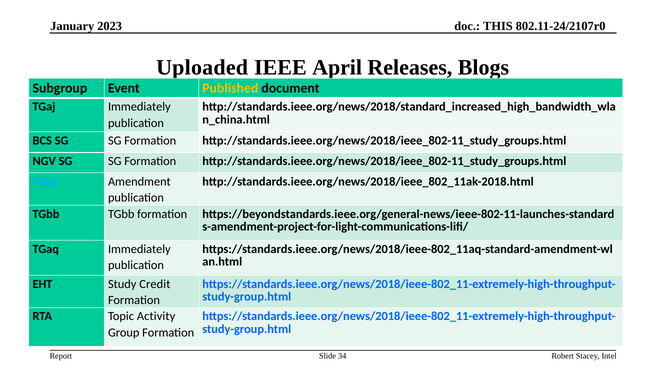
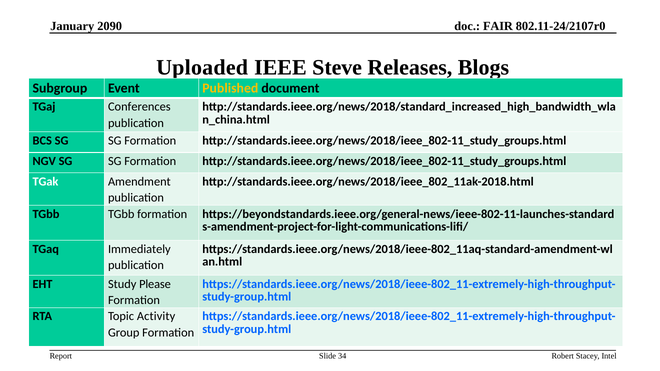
2023: 2023 -> 2090 (110, 26)
THIS: THIS -> FAIR (498, 26)
April: April -> Steve (337, 68)
TGaj Immediately: Immediately -> Conferences (139, 107)
TGak colour: light blue -> white (45, 182)
Credit: Credit -> Please (155, 284)
